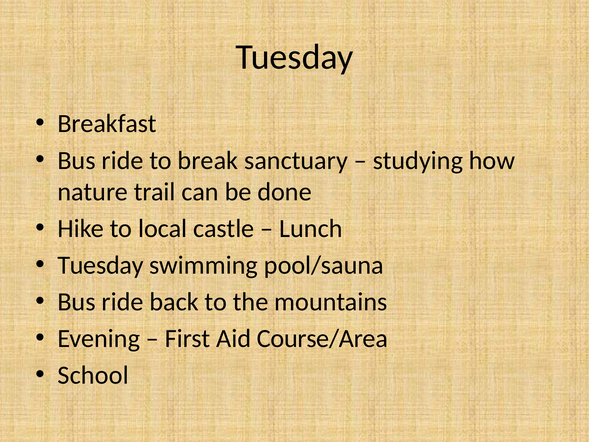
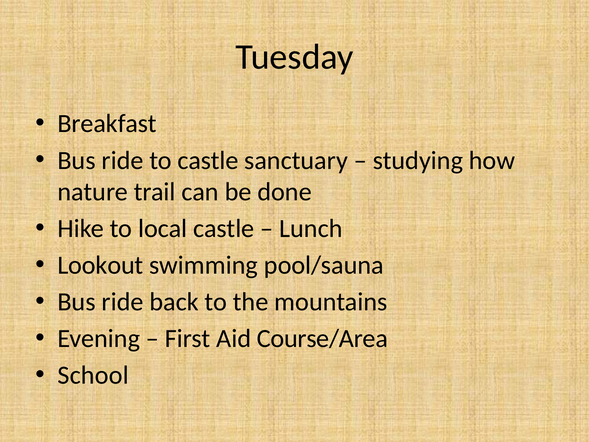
to break: break -> castle (208, 160)
Tuesday: Tuesday -> Lookout (100, 265)
